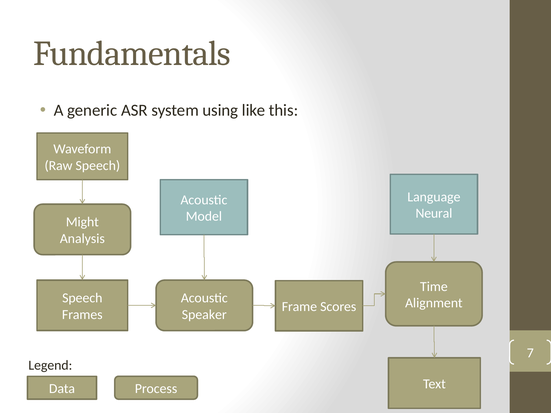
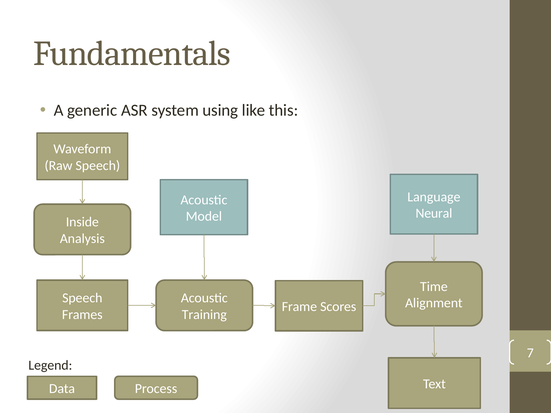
Might: Might -> Inside (82, 222)
Speaker: Speaker -> Training (204, 315)
